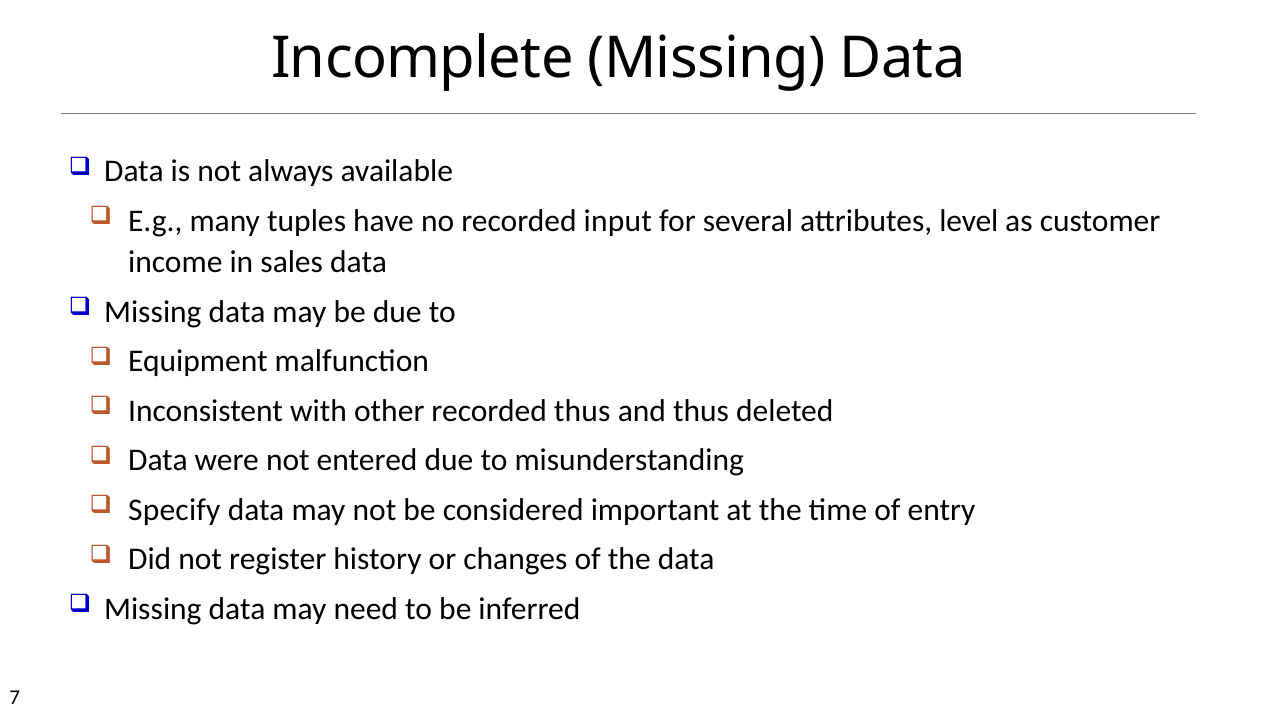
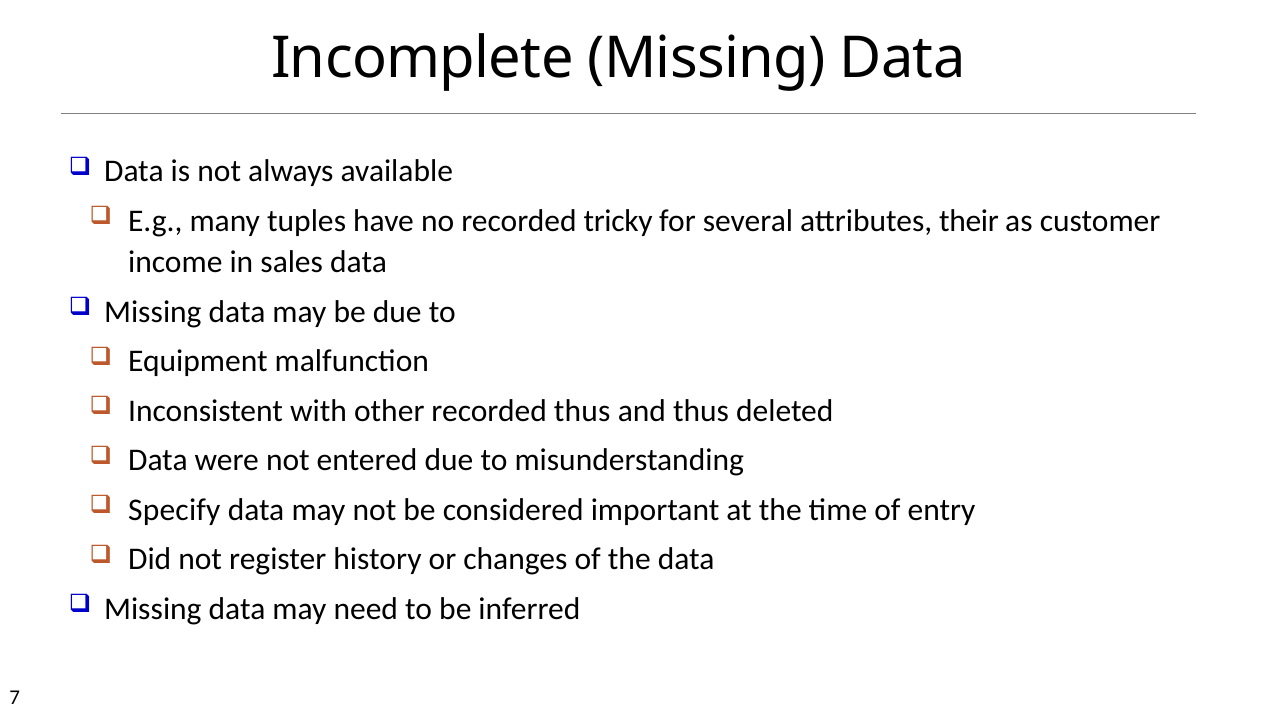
input: input -> tricky (618, 221)
level: level -> their (969, 221)
